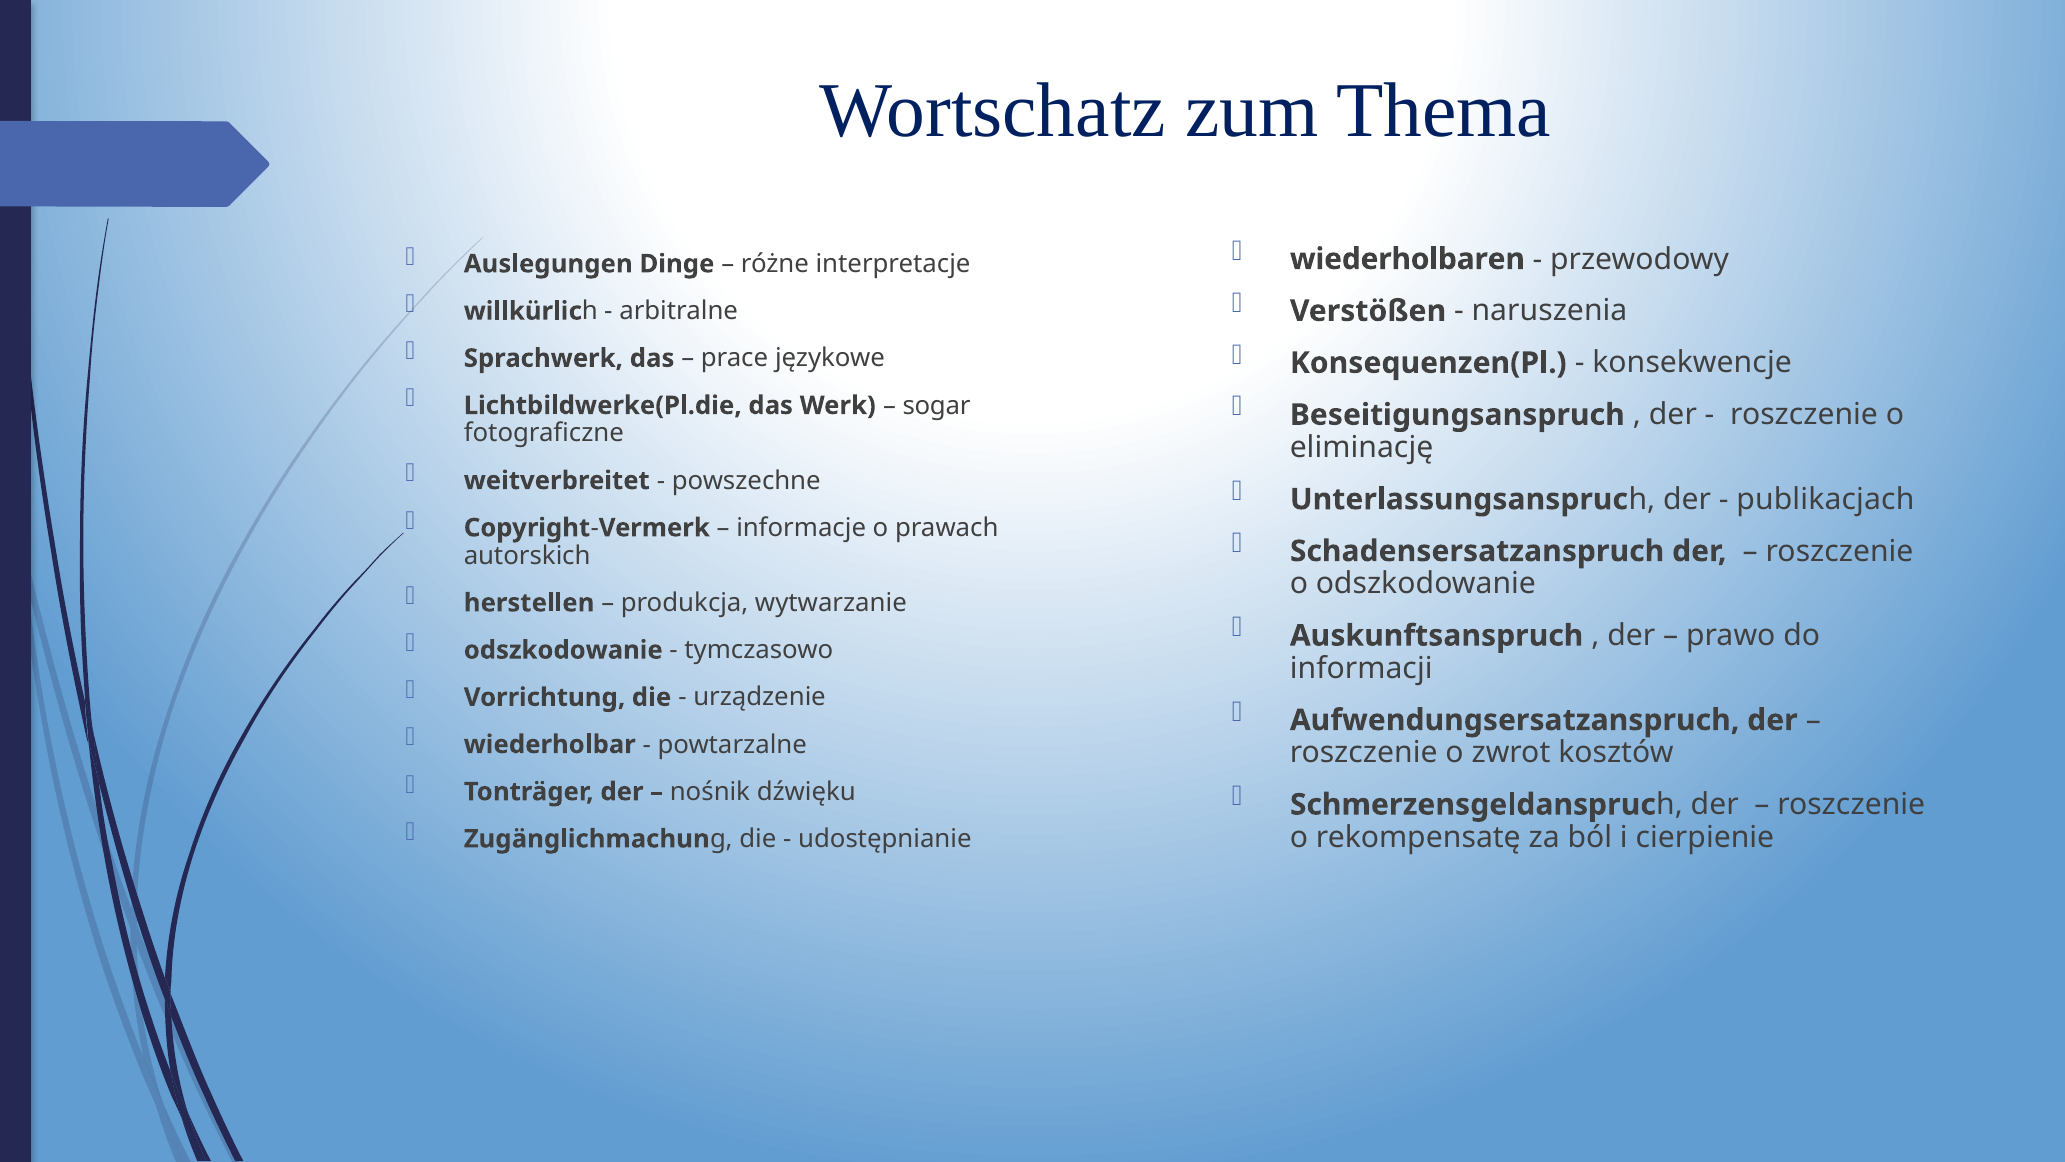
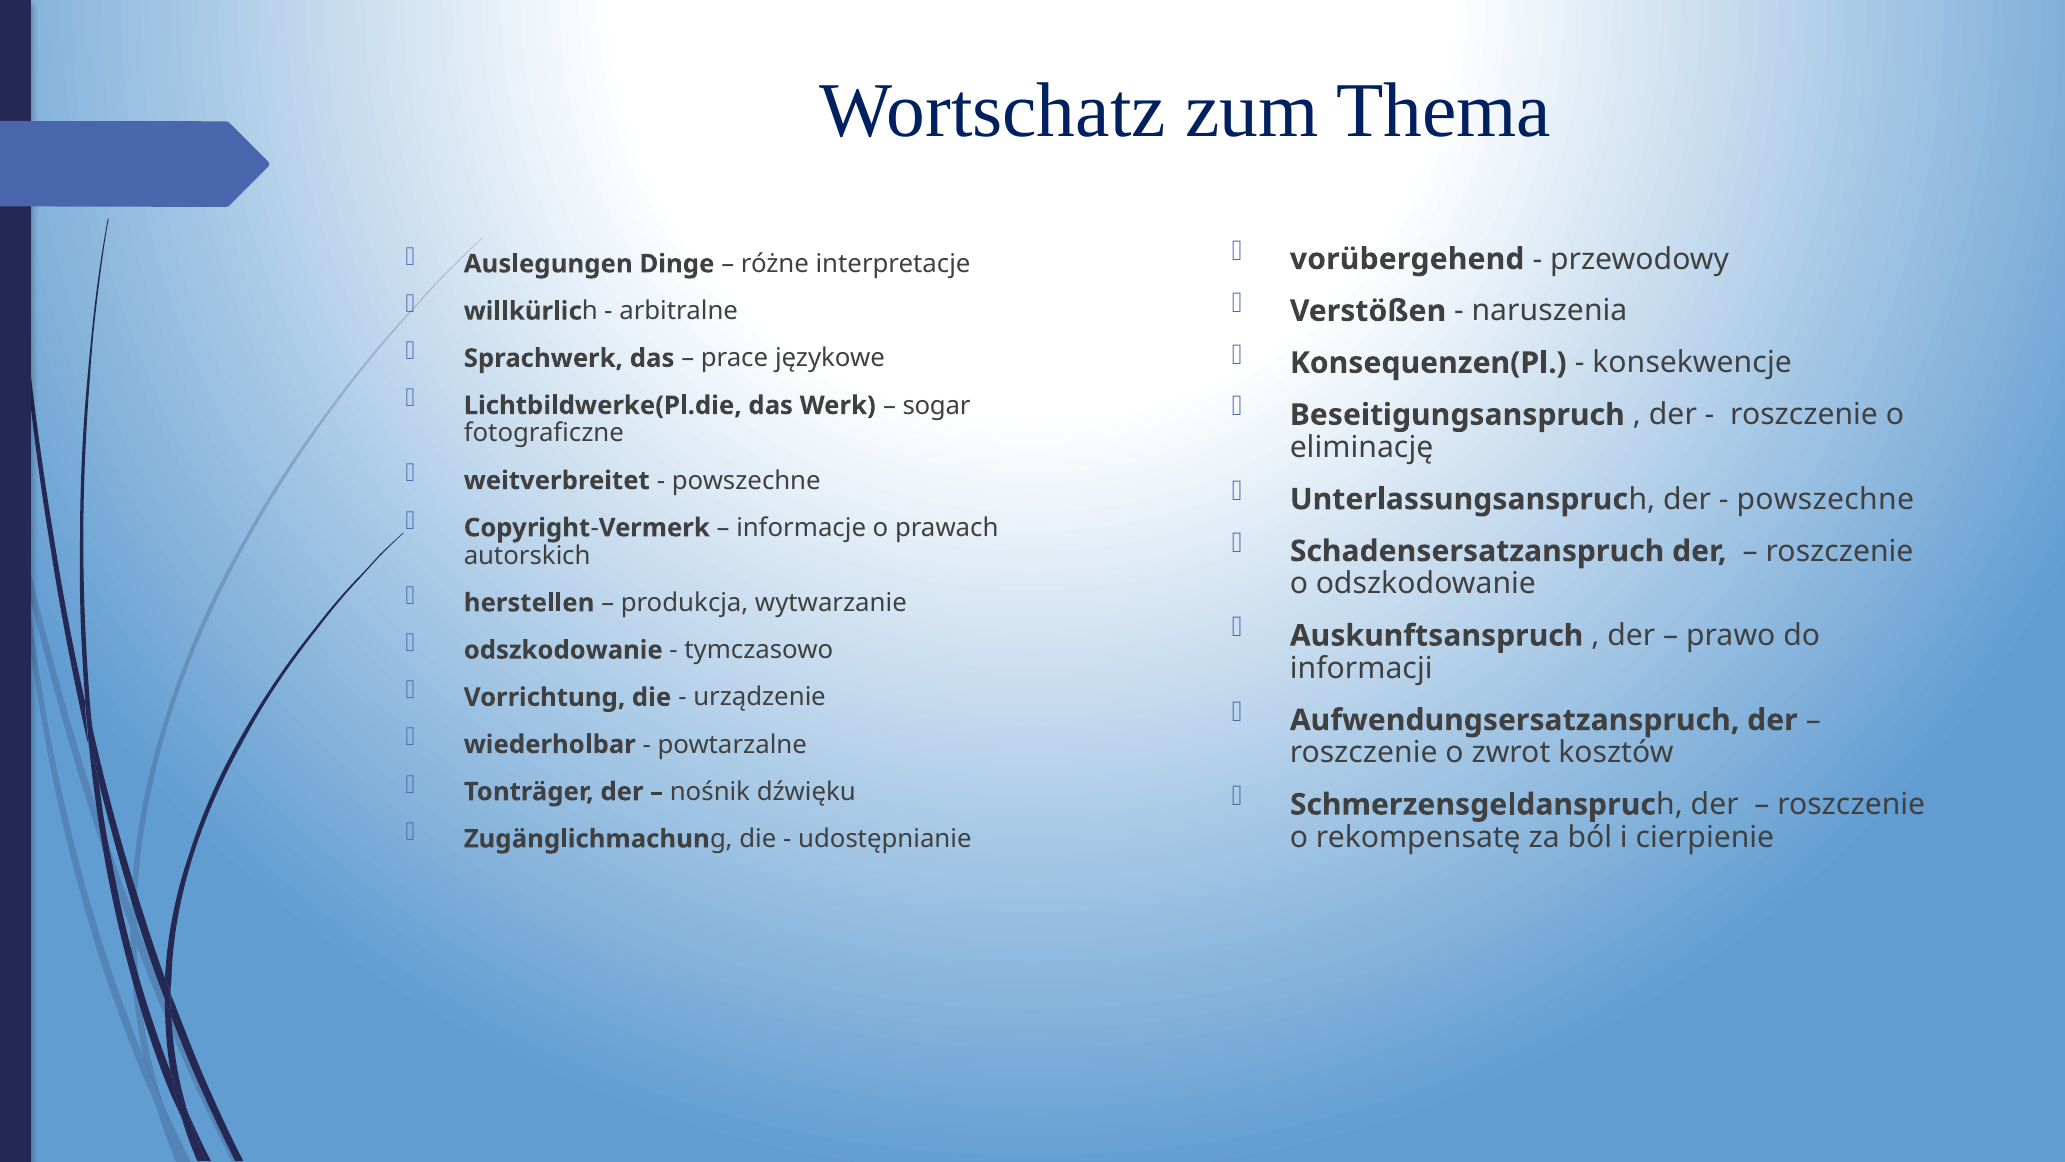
wiederholbaren: wiederholbaren -> vorübergehend (1407, 259)
publikacjach: publikacjach -> powszechne (1825, 499)
